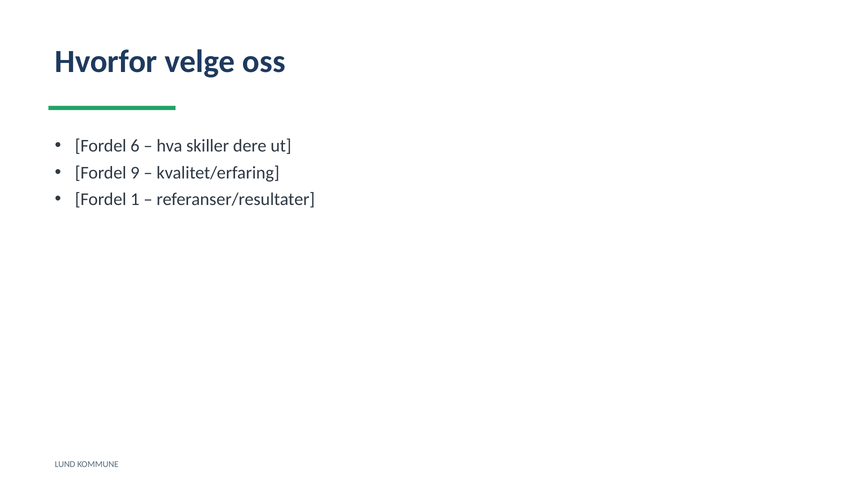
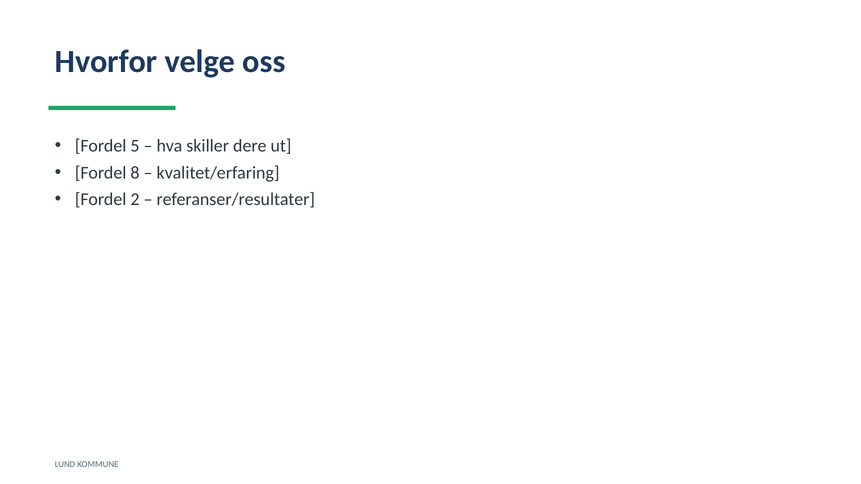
6: 6 -> 5 (135, 146)
9: 9 -> 8 (135, 173)
1: 1 -> 2 (135, 200)
